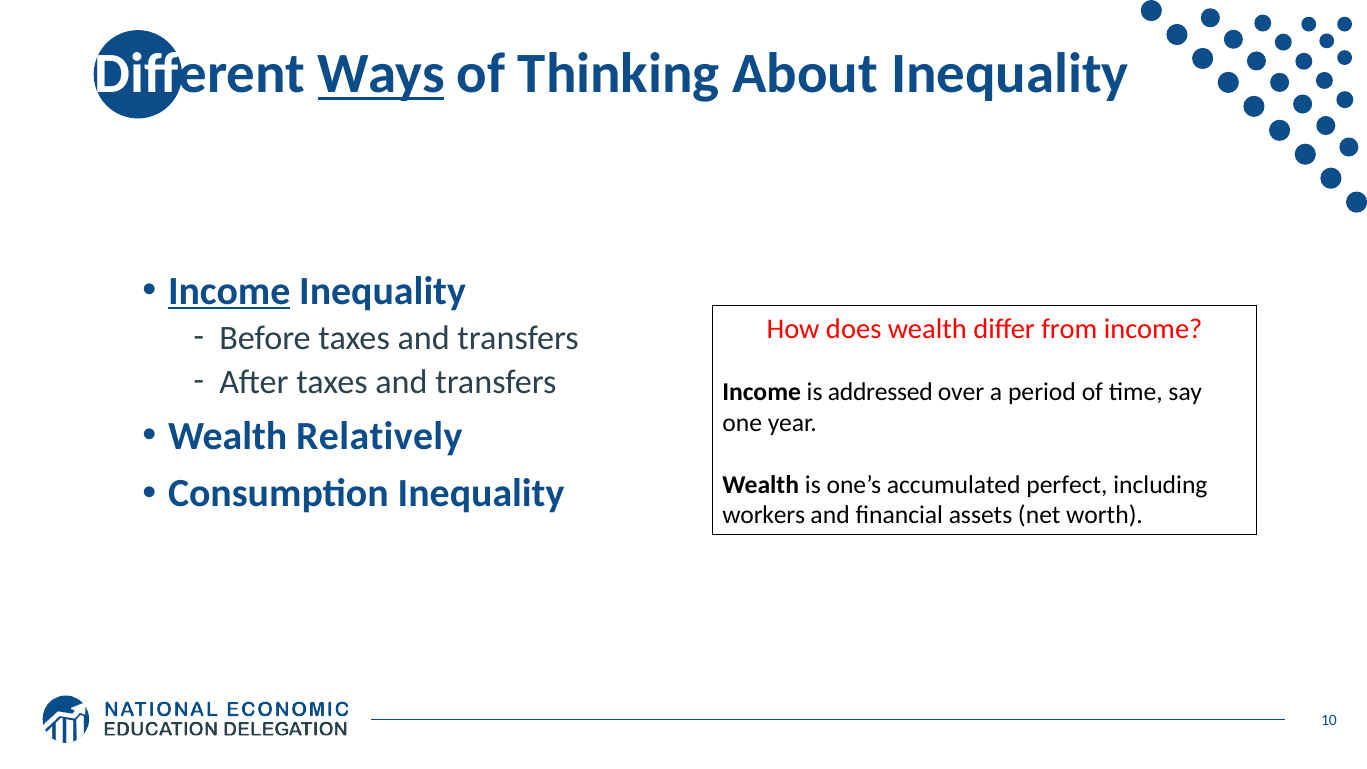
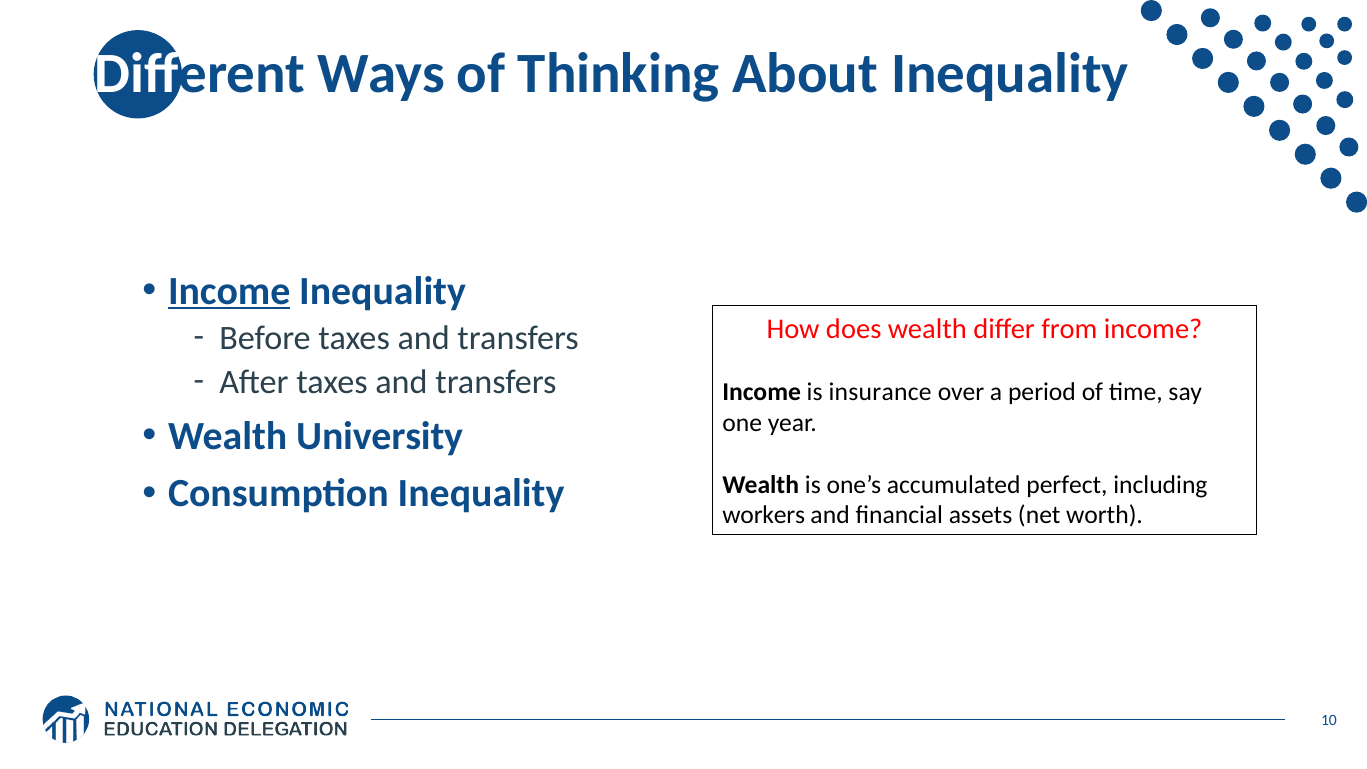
Ways underline: present -> none (381, 74)
addressed: addressed -> insurance (880, 392)
Relatively: Relatively -> University (380, 436)
